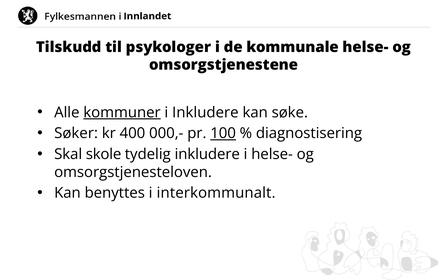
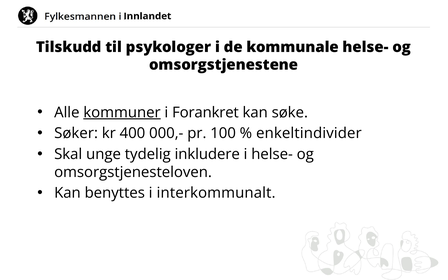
i Inkludere: Inkludere -> Forankret (205, 112)
100 underline: present -> none (223, 133)
diagnostisering: diagnostisering -> enkeltindivider (309, 133)
skole: skole -> unge (104, 154)
